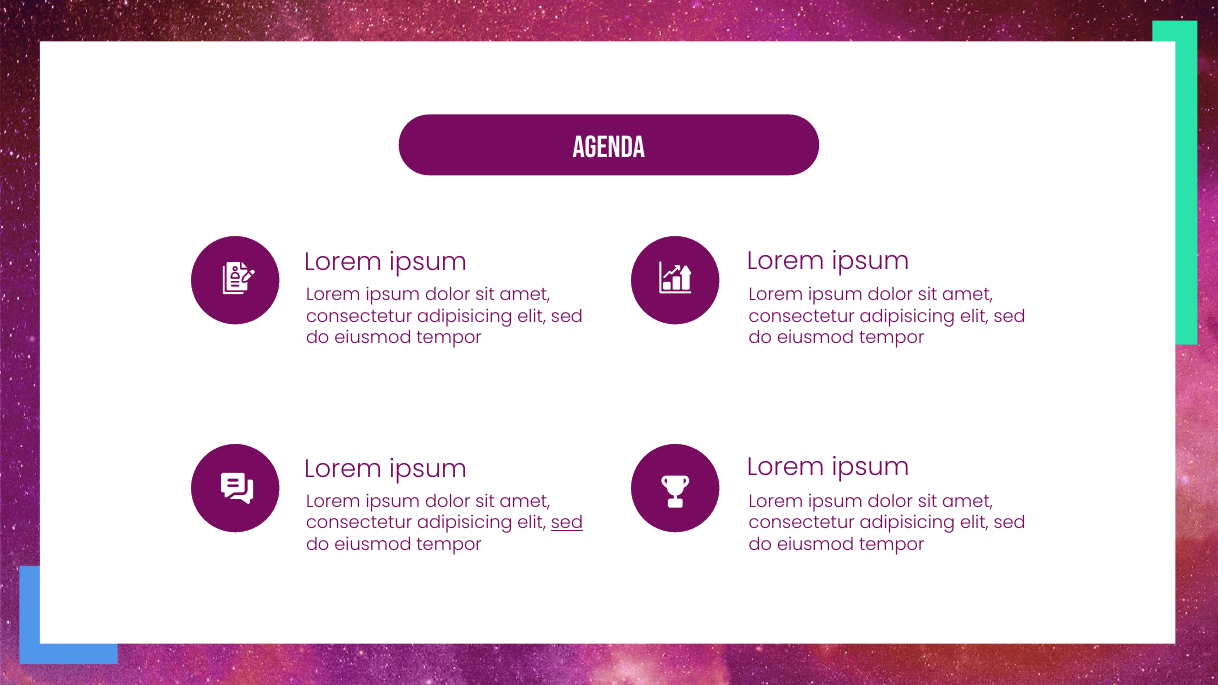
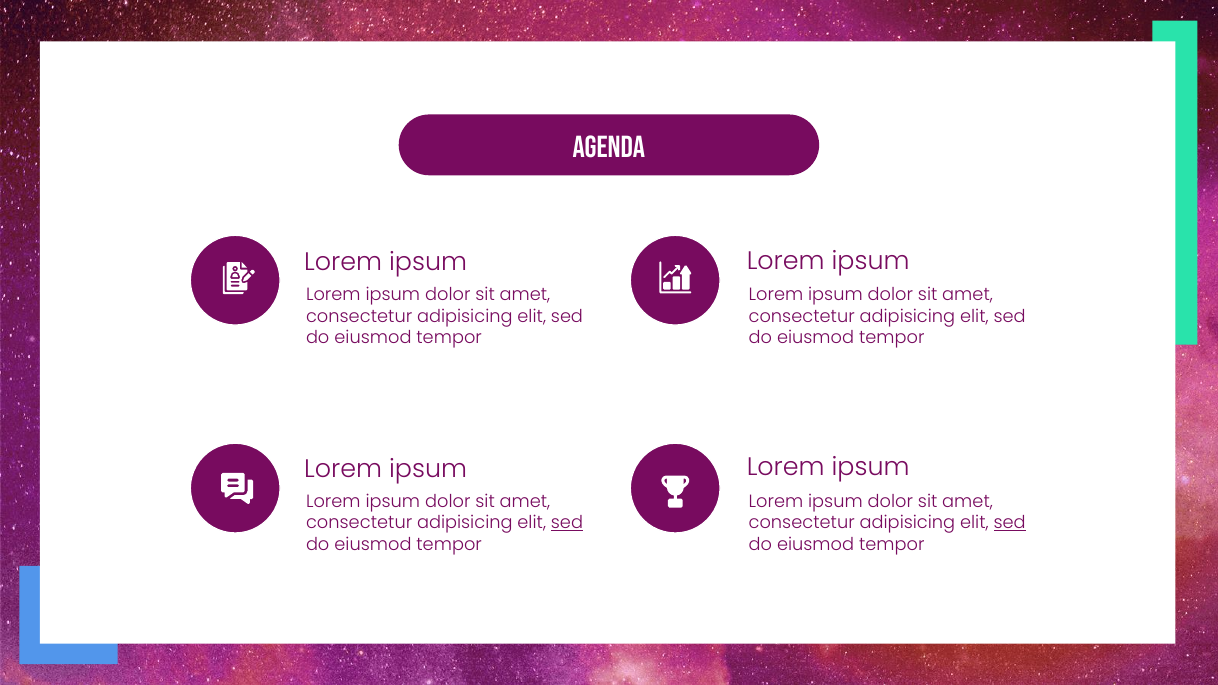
sed underline: none -> present (1010, 523)
